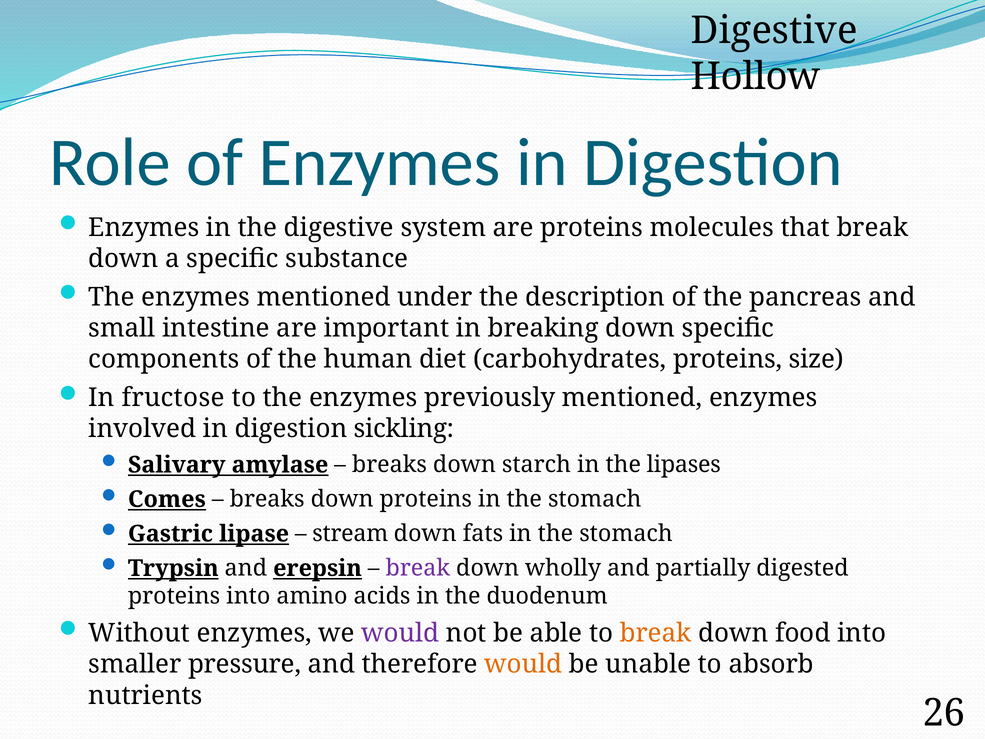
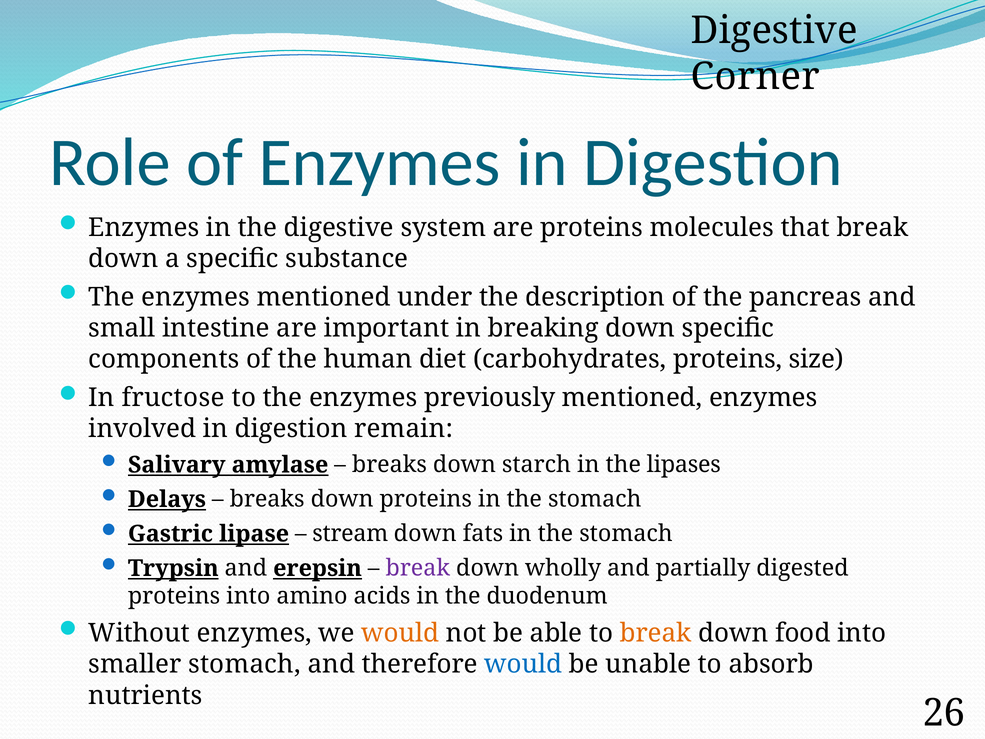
Hollow: Hollow -> Corner (755, 76)
sickling: sickling -> remain (404, 429)
Comes: Comes -> Delays (167, 499)
would colour: purple -> orange (400, 633)
smaller pressure: pressure -> stomach (244, 664)
would colour: orange -> blue (523, 664)
